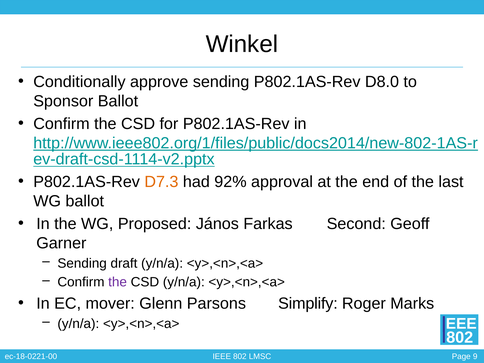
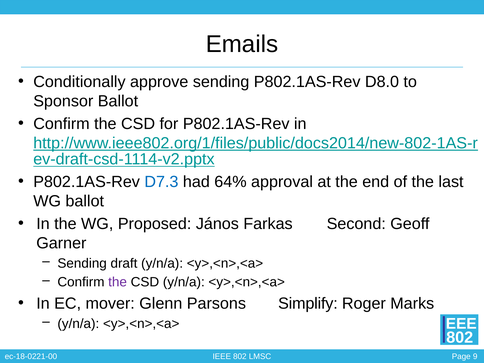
Winkel: Winkel -> Emails (242, 44)
D7.3 colour: orange -> blue (161, 182)
92%: 92% -> 64% (230, 182)
